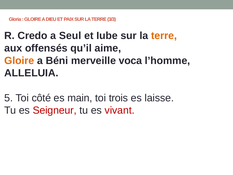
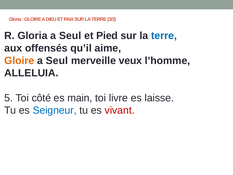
R Credo: Credo -> Gloria (32, 36)
Iube: Iube -> Pied (107, 36)
terre colour: orange -> blue (164, 36)
Béni: Béni -> Seul (57, 61)
voca: voca -> veux (130, 61)
trois: trois -> livre (118, 98)
Seigneur colour: red -> blue (55, 110)
